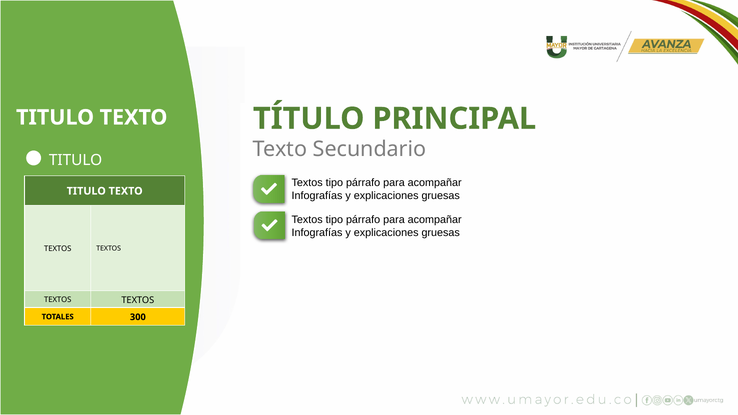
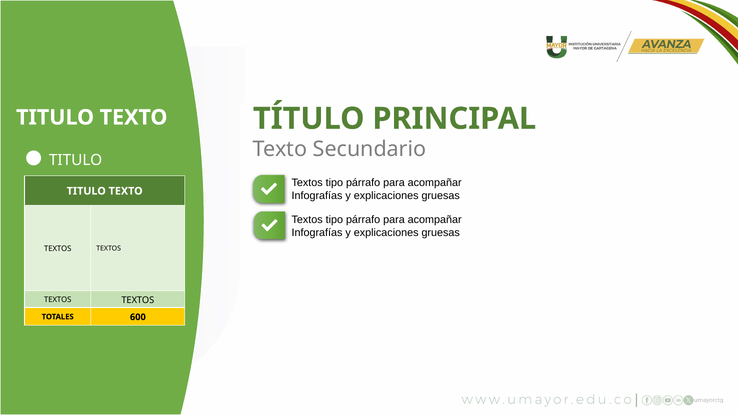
300: 300 -> 600 (138, 317)
